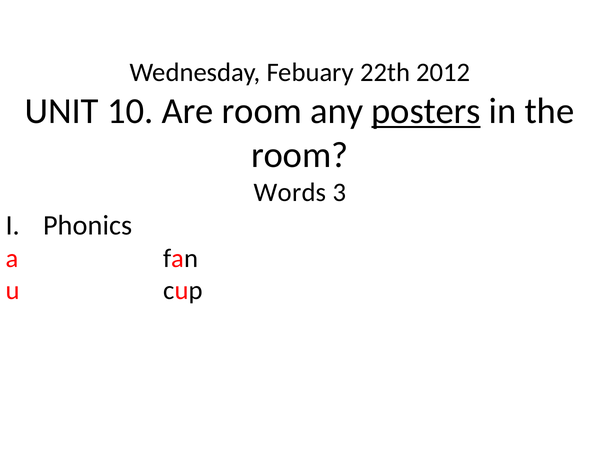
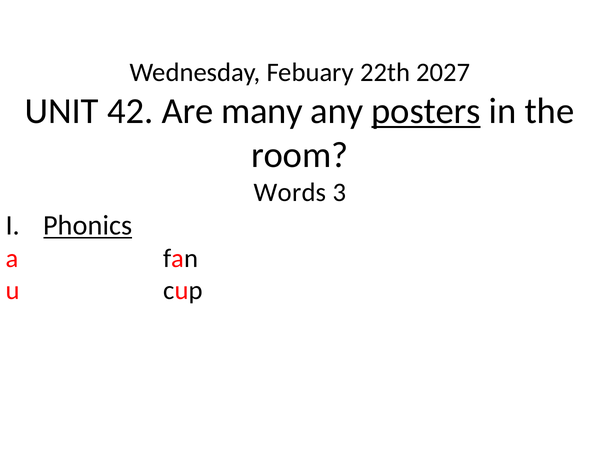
2012: 2012 -> 2027 (443, 72)
10: 10 -> 42 (130, 111)
Are room: room -> many (262, 111)
Phonics underline: none -> present (88, 225)
